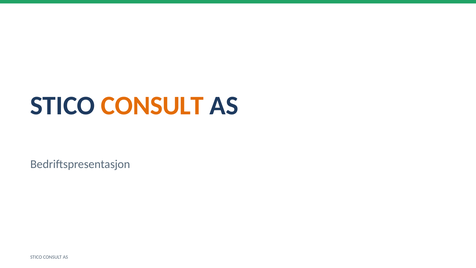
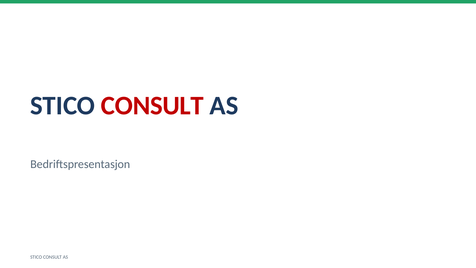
CONSULT colour: orange -> red (152, 106)
